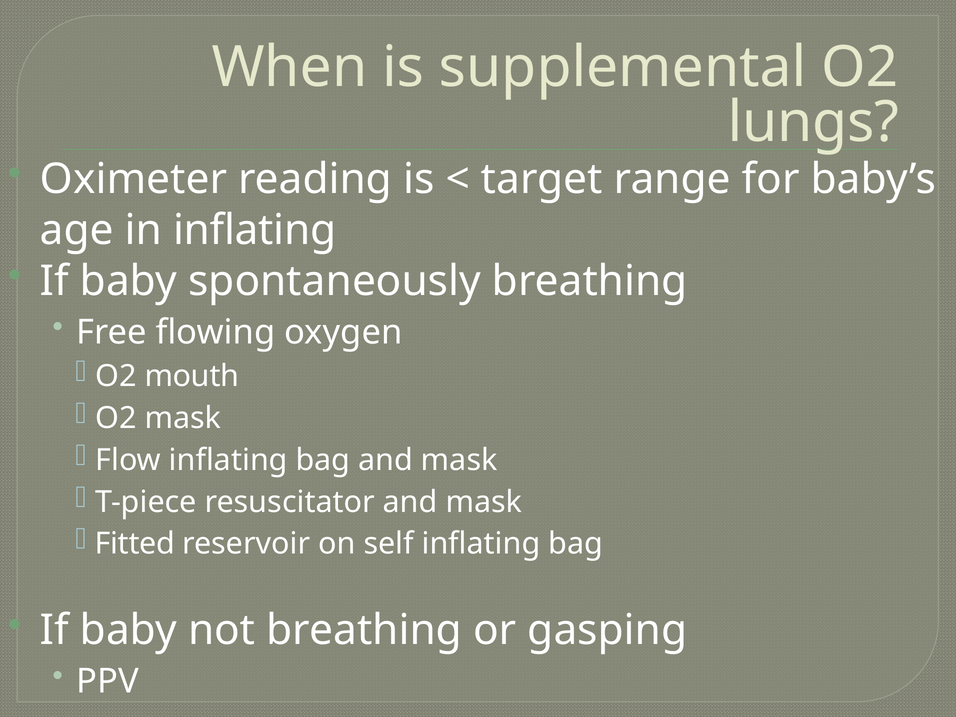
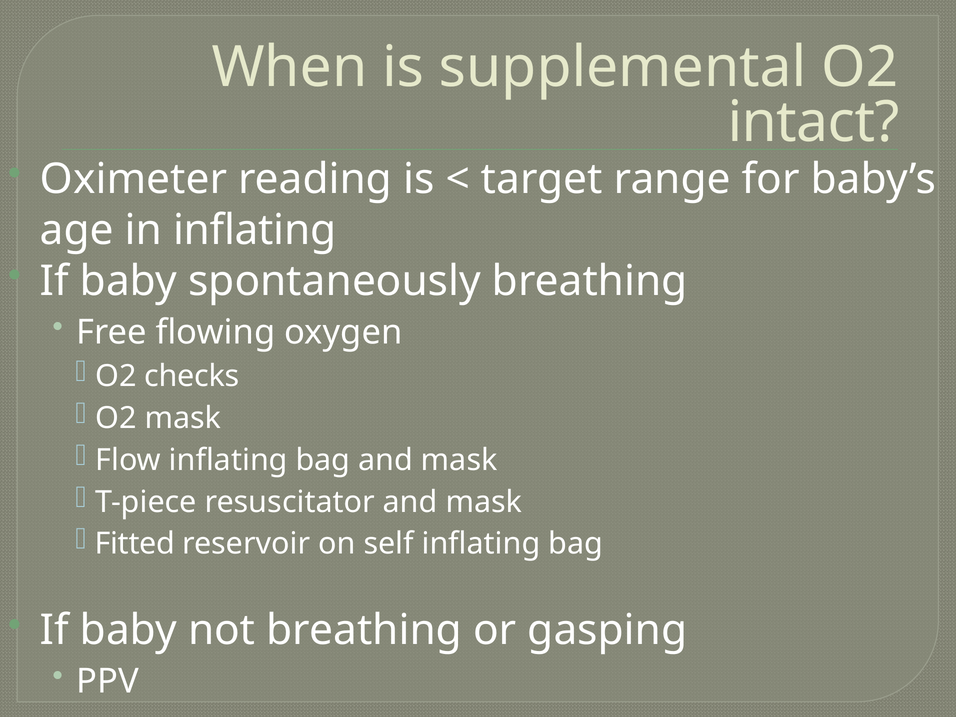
lungs: lungs -> intact (814, 122)
mouth: mouth -> checks (192, 376)
